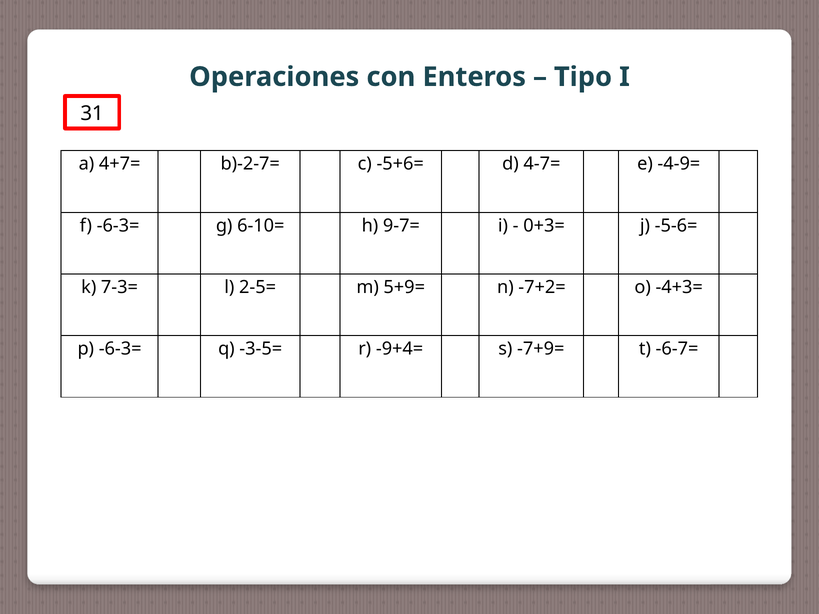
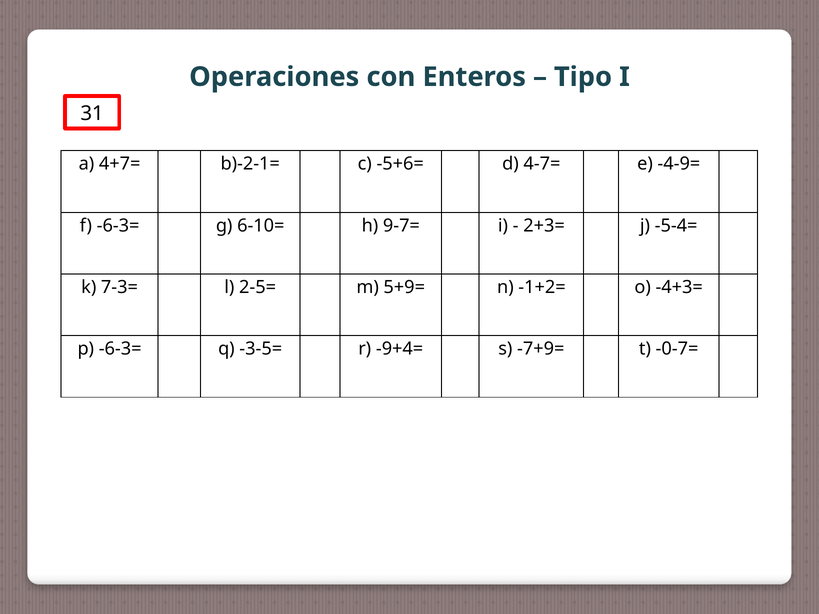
b)-2-7=: b)-2-7= -> b)-2-1= (250, 164)
0+3=: 0+3= -> 2+3= (544, 226)
-5-6=: -5-6= -> -5-4= (676, 226)
-7+2=: -7+2= -> -1+2= (542, 287)
-6-7=: -6-7= -> -0-7= (677, 349)
